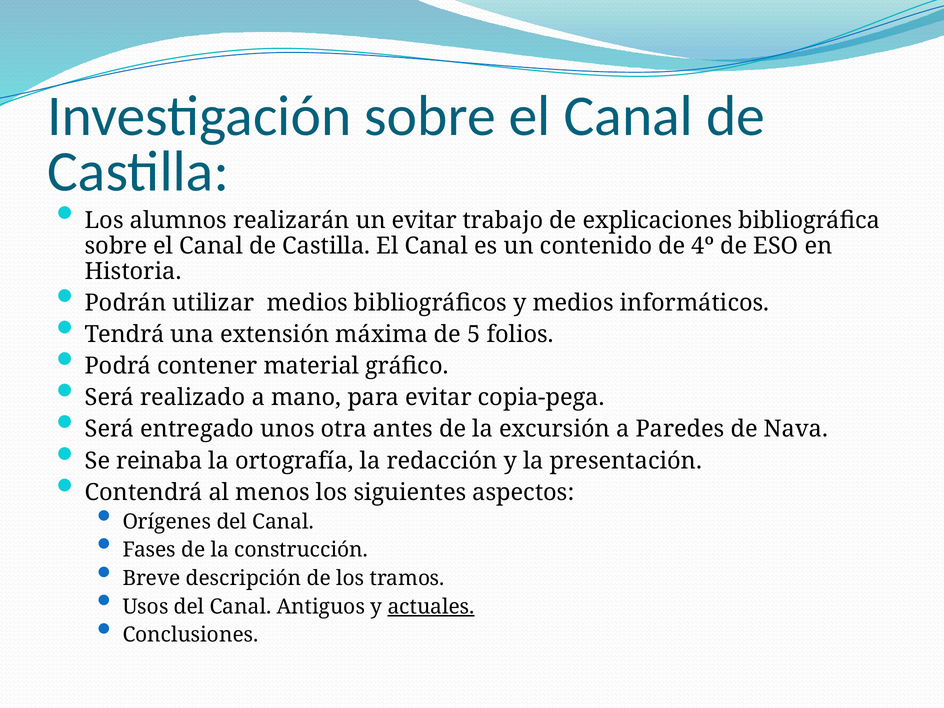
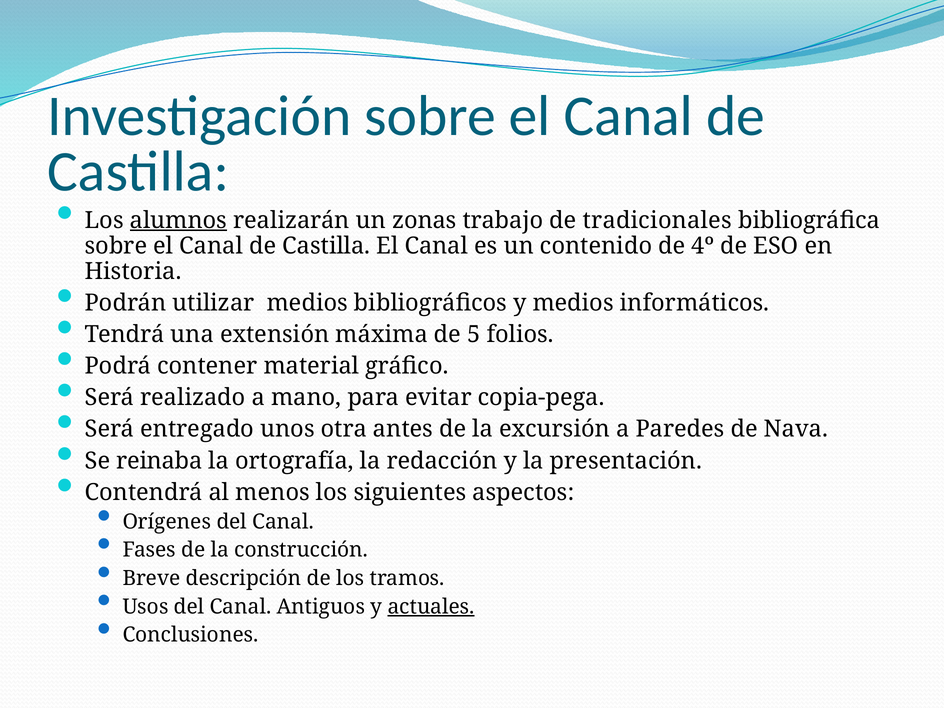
alumnos underline: none -> present (178, 220)
un evitar: evitar -> zonas (424, 220)
explicaciones: explicaciones -> tradicionales (657, 220)
